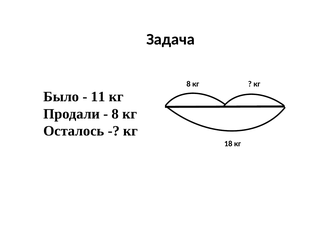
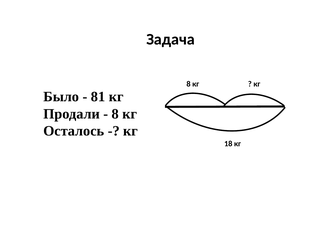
11: 11 -> 81 (98, 97)
